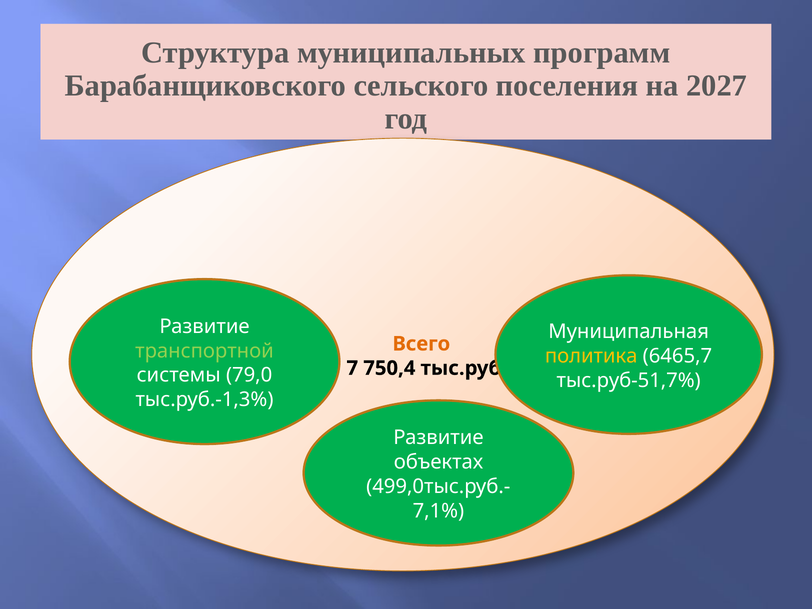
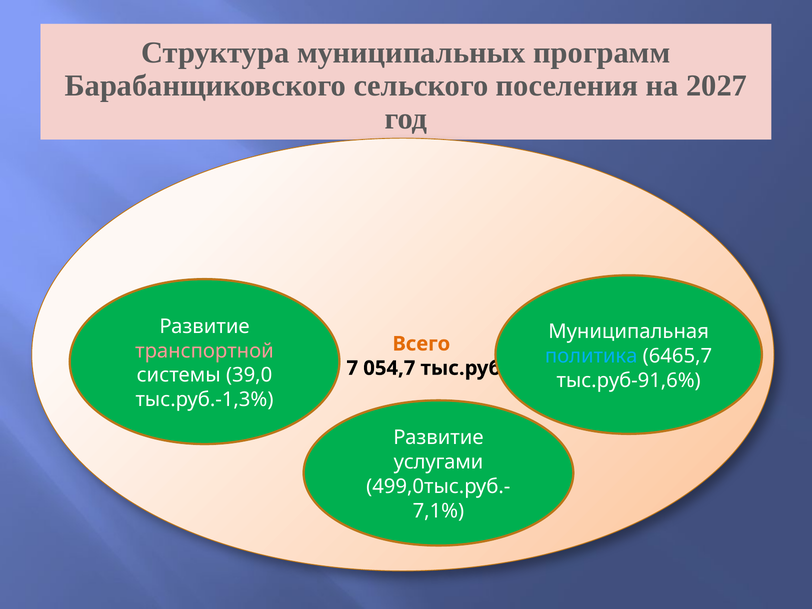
транспортной colour: light green -> pink (205, 351)
политика colour: yellow -> light blue (591, 356)
750,4: 750,4 -> 054,7 (389, 368)
79,0: 79,0 -> 39,0 (249, 375)
тыс.руб-51,7%: тыс.руб-51,7% -> тыс.руб-91,6% (629, 380)
объектах: объектах -> услугами (439, 462)
